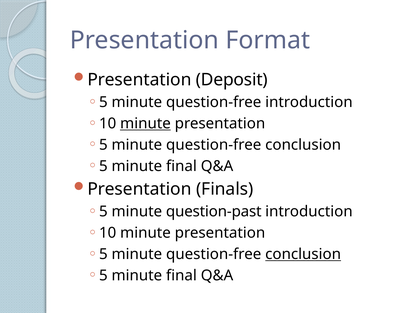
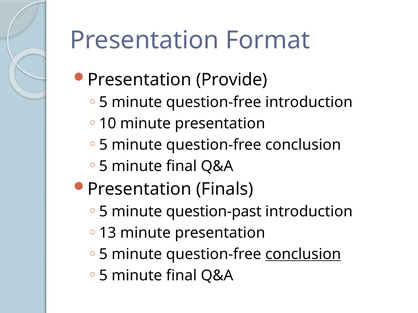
Deposit: Deposit -> Provide (232, 80)
minute underline: present -> none (145, 124)
10: 10 -> 13 (108, 233)
